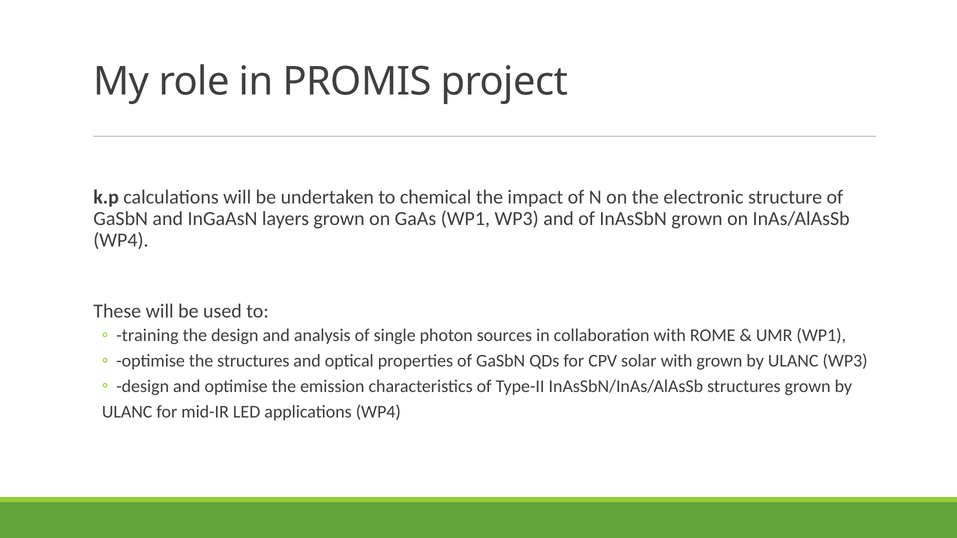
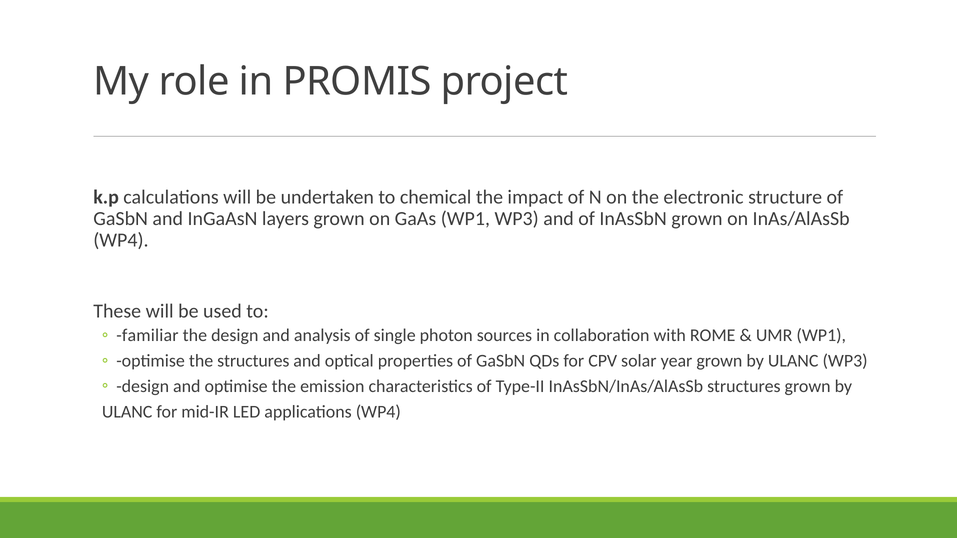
training: training -> familiar (147, 336)
solar with: with -> year (676, 361)
